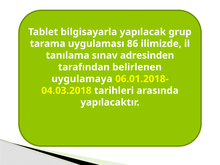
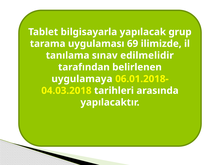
86: 86 -> 69 (133, 44)
adresinden: adresinden -> edilmelidir (147, 55)
